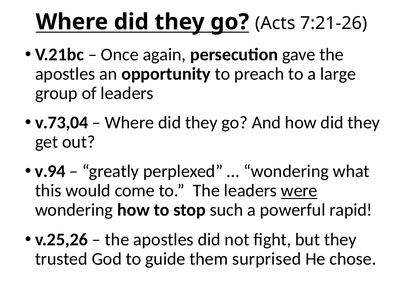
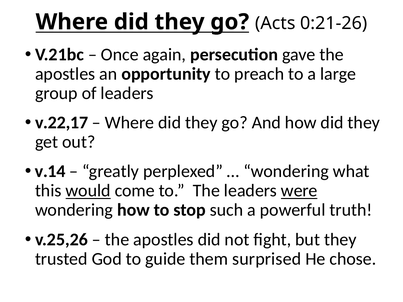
7:21-26: 7:21-26 -> 0:21-26 (334, 23)
v.73,04: v.73,04 -> v.22,17 (62, 123)
v.94: v.94 -> v.14 (50, 172)
would underline: none -> present (88, 191)
rapid: rapid -> truth (351, 210)
